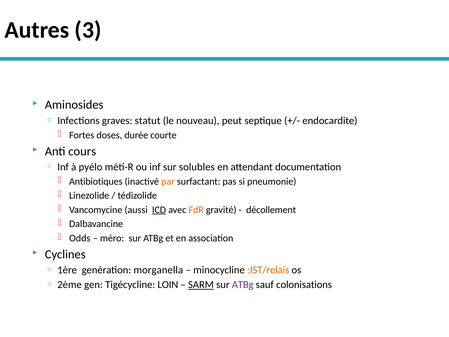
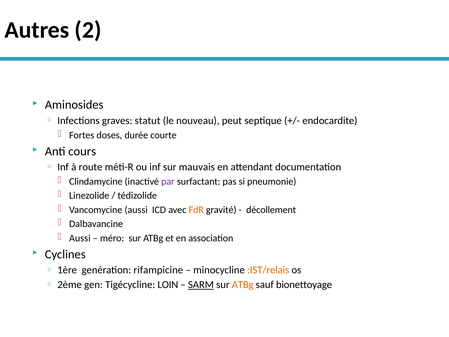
3: 3 -> 2 (88, 30)
pyélo: pyélo -> route (91, 167)
solubles: solubles -> mauvais (197, 167)
Antibiotiques: Antibiotiques -> Clindamycine (96, 181)
par colour: orange -> purple (168, 181)
ICD underline: present -> none (159, 210)
Odds: Odds -> Aussi (80, 238)
morganella: morganella -> rifampicine (158, 270)
ATBg colour: purple -> orange (243, 285)
colonisations: colonisations -> bionettoyage (304, 285)
